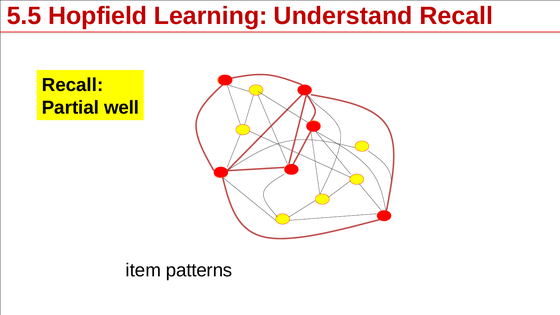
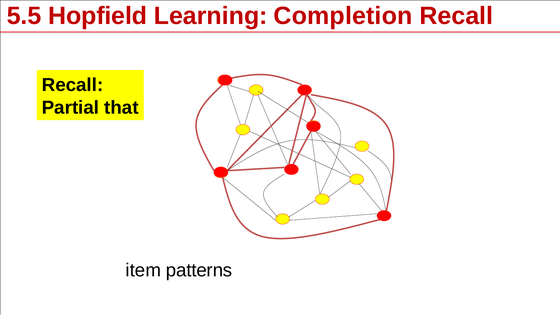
Understand: Understand -> Completion (343, 16)
well: well -> that (121, 108)
